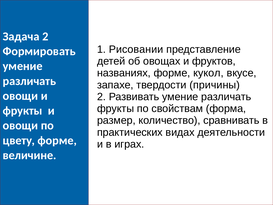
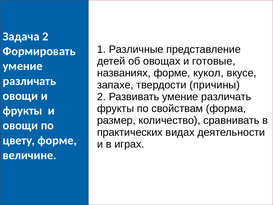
Рисовании: Рисовании -> Различные (136, 49)
фруктов: фруктов -> готовые (214, 61)
